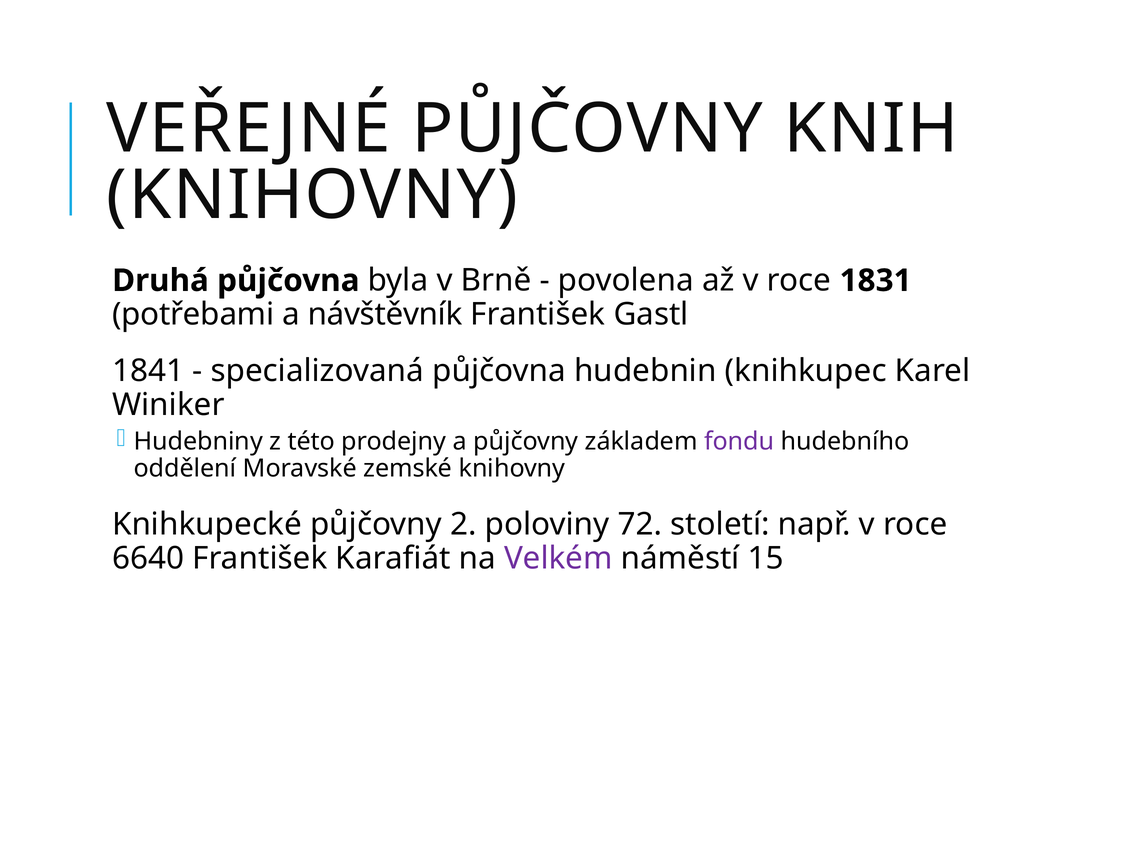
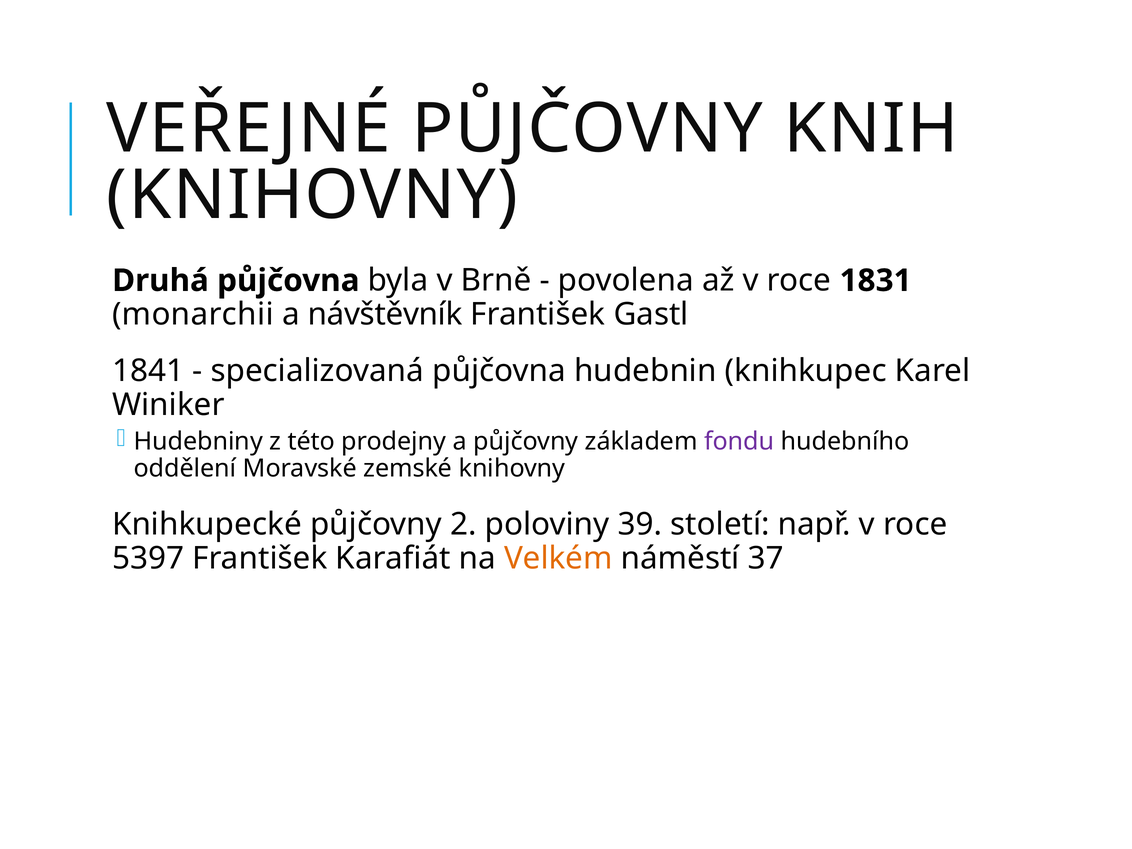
potřebami: potřebami -> monarchii (193, 315)
72: 72 -> 39 (640, 524)
6640: 6640 -> 5397 (148, 558)
Velkém colour: purple -> orange (558, 558)
15: 15 -> 37 (766, 558)
